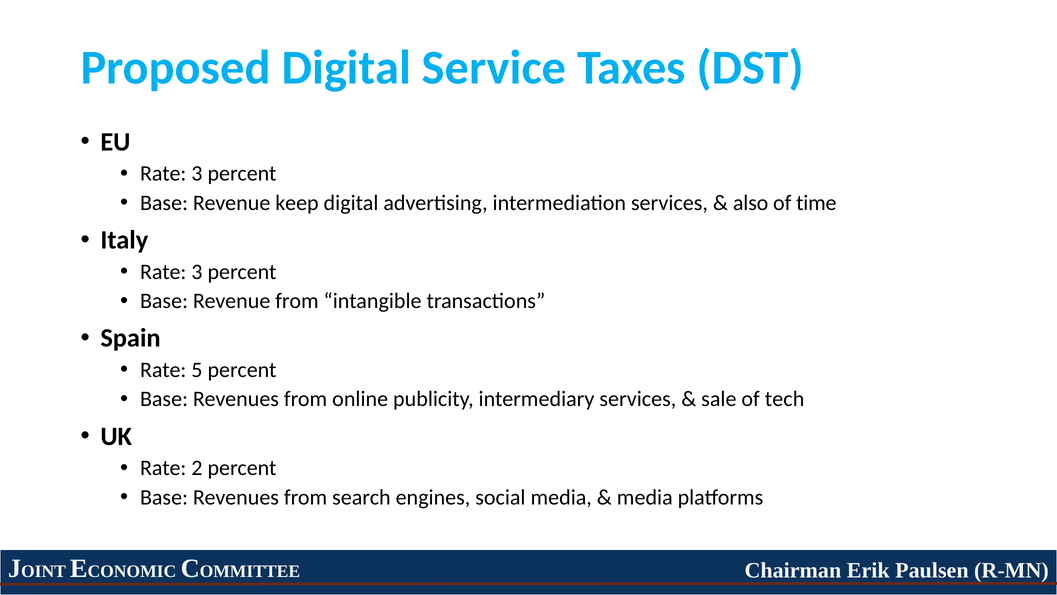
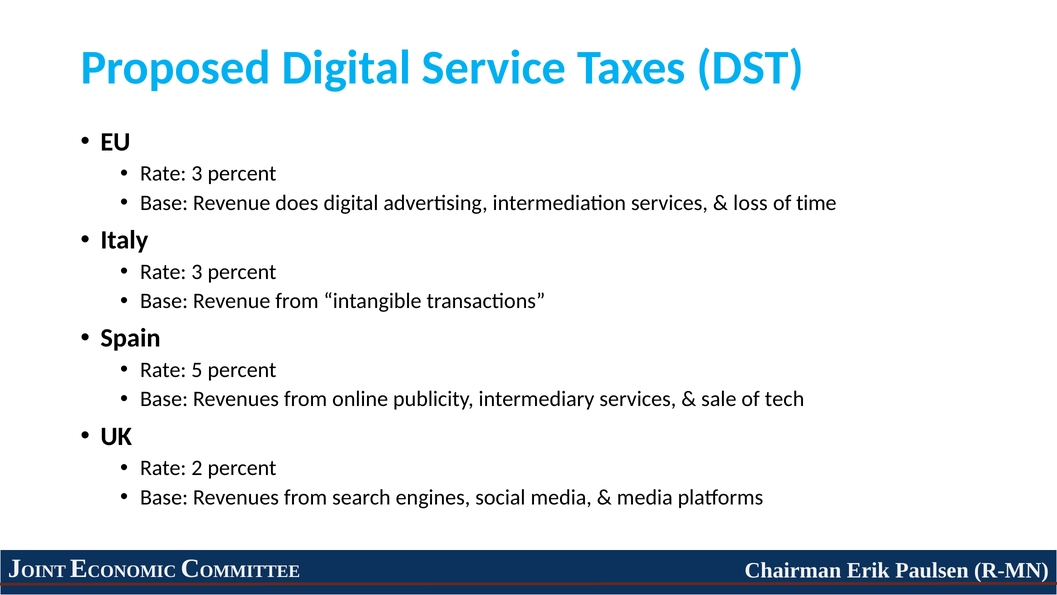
keep: keep -> does (297, 203)
also: also -> loss (750, 203)
